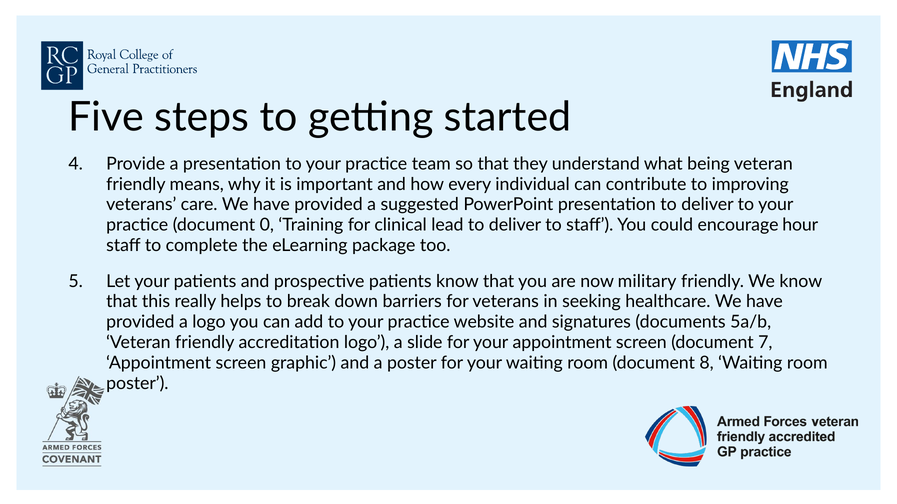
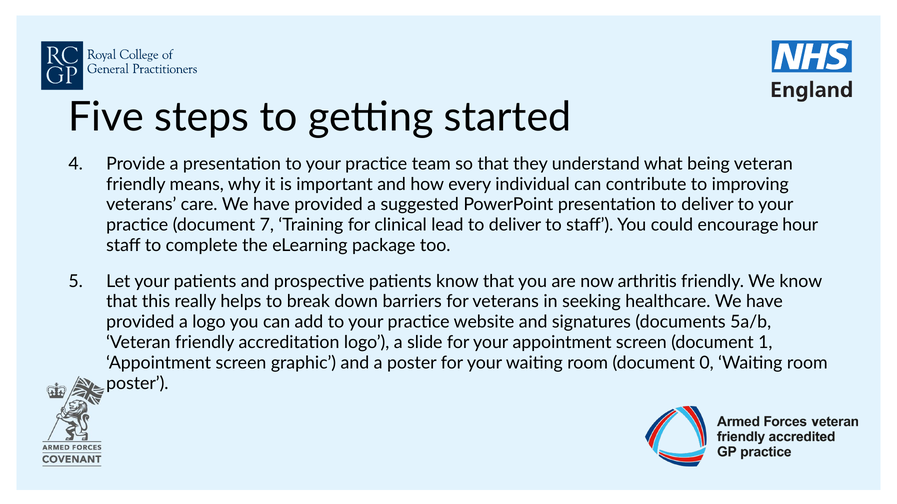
0: 0 -> 7 (267, 225)
military: military -> arthritis (647, 281)
7: 7 -> 1 (765, 343)
8: 8 -> 0 (707, 363)
